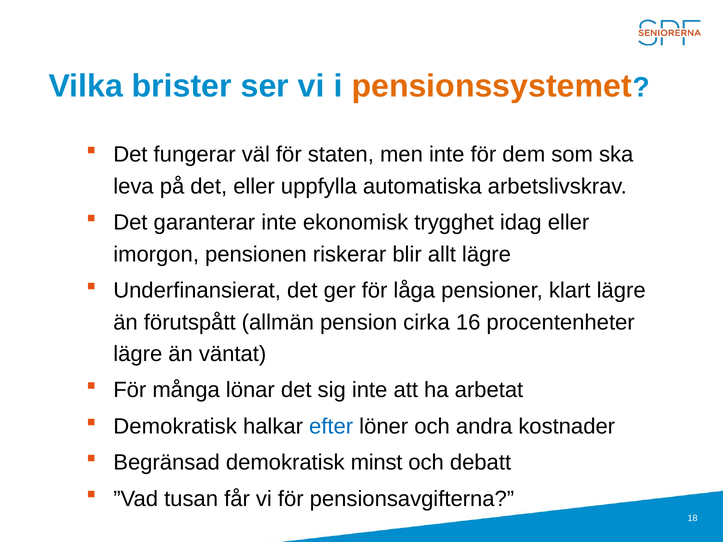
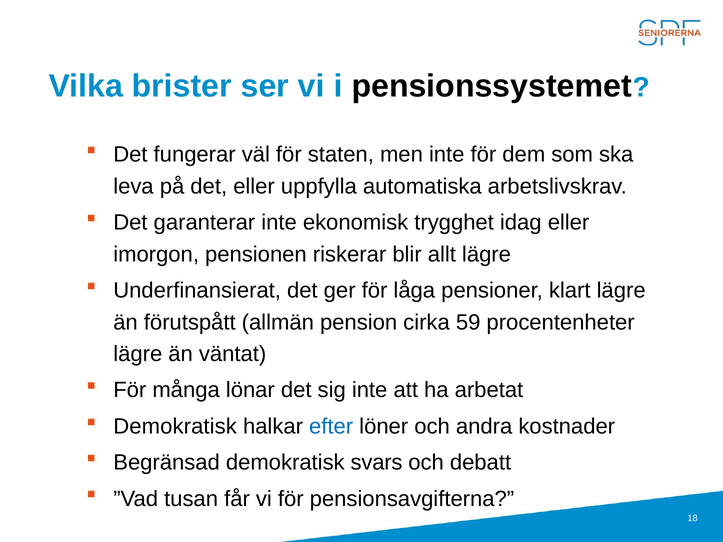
pensionssystemet colour: orange -> black (492, 86)
16: 16 -> 59 (468, 322)
minst: minst -> svars (377, 463)
